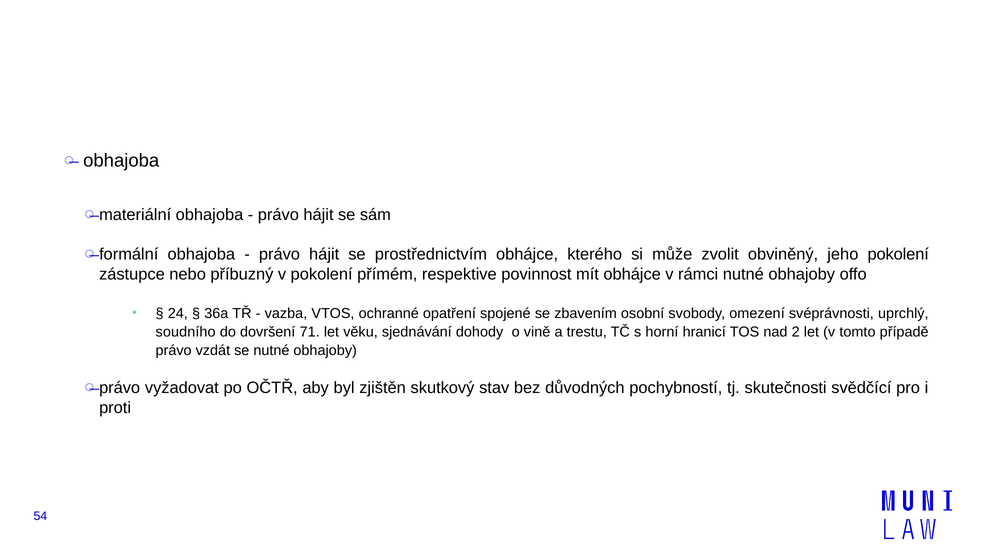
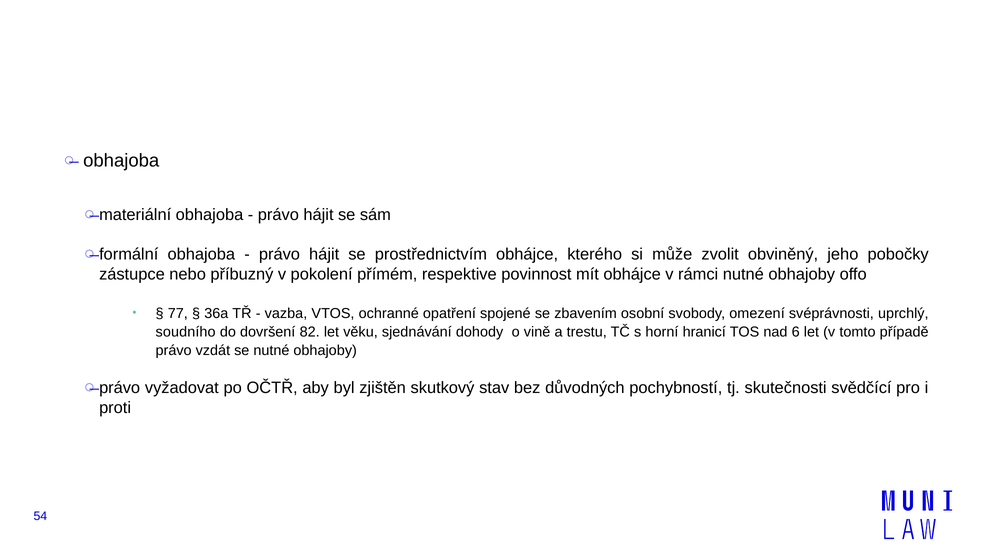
jeho pokolení: pokolení -> pobočky (898, 254)
24: 24 -> 77 (178, 313)
71: 71 -> 82 (310, 332)
2: 2 -> 6 (796, 332)
